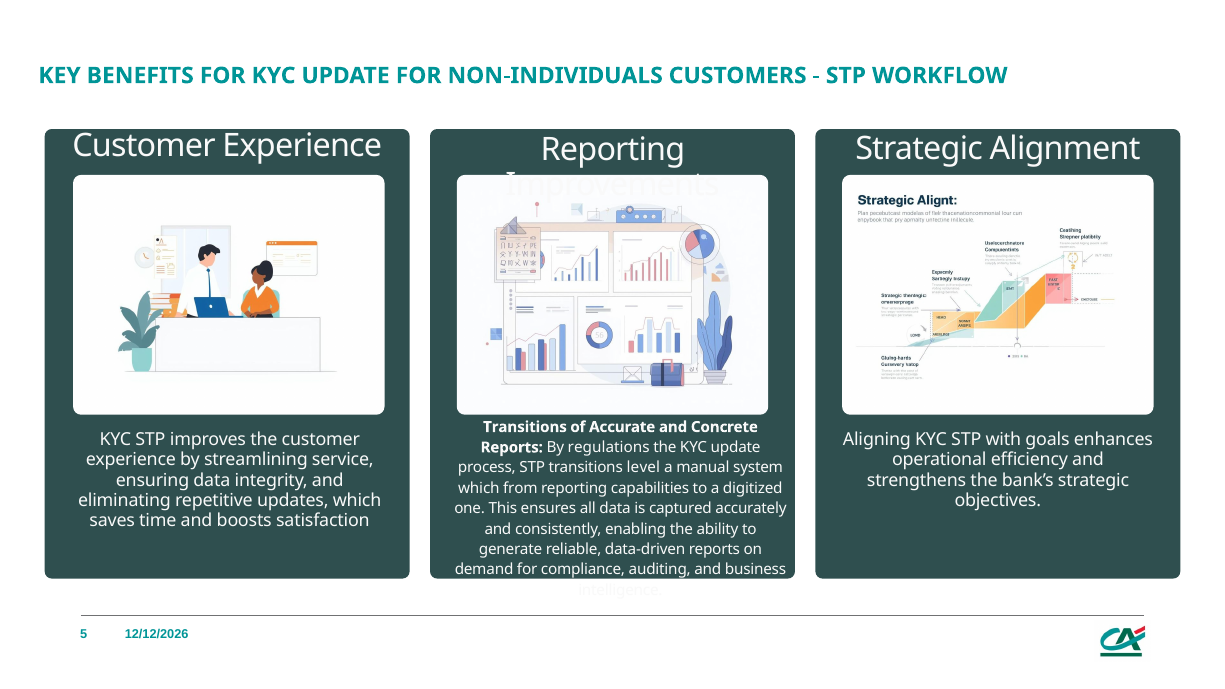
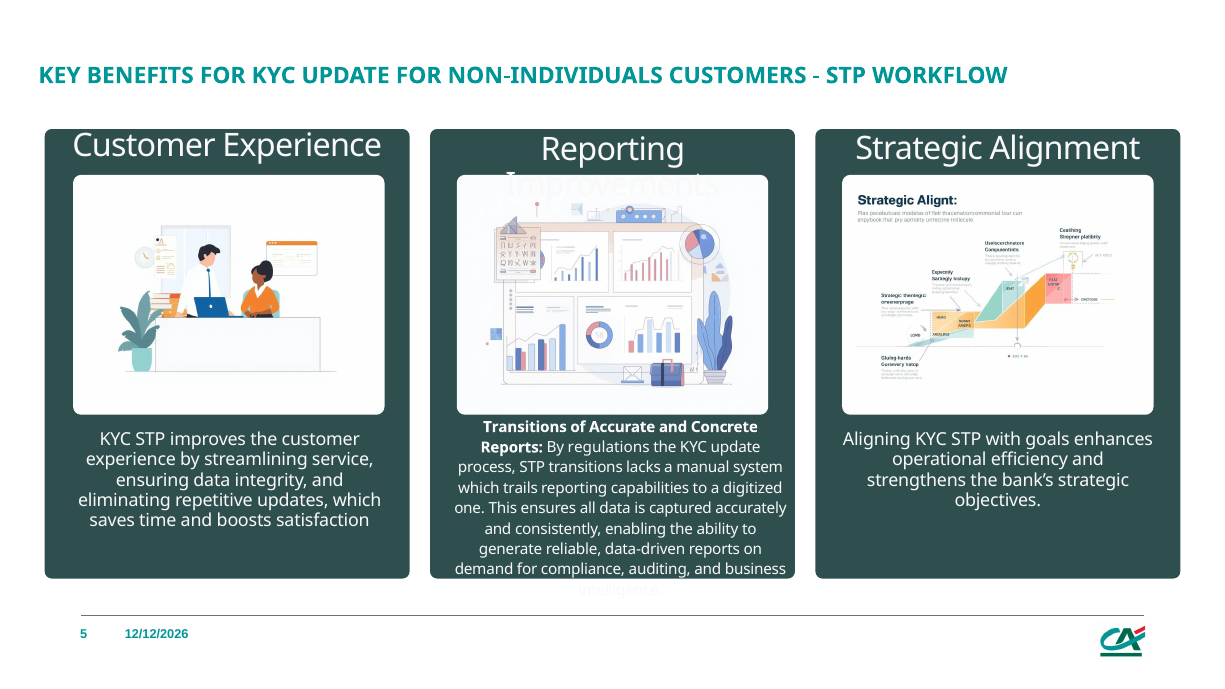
level: level -> lacks (644, 468)
from: from -> trails (520, 488)
